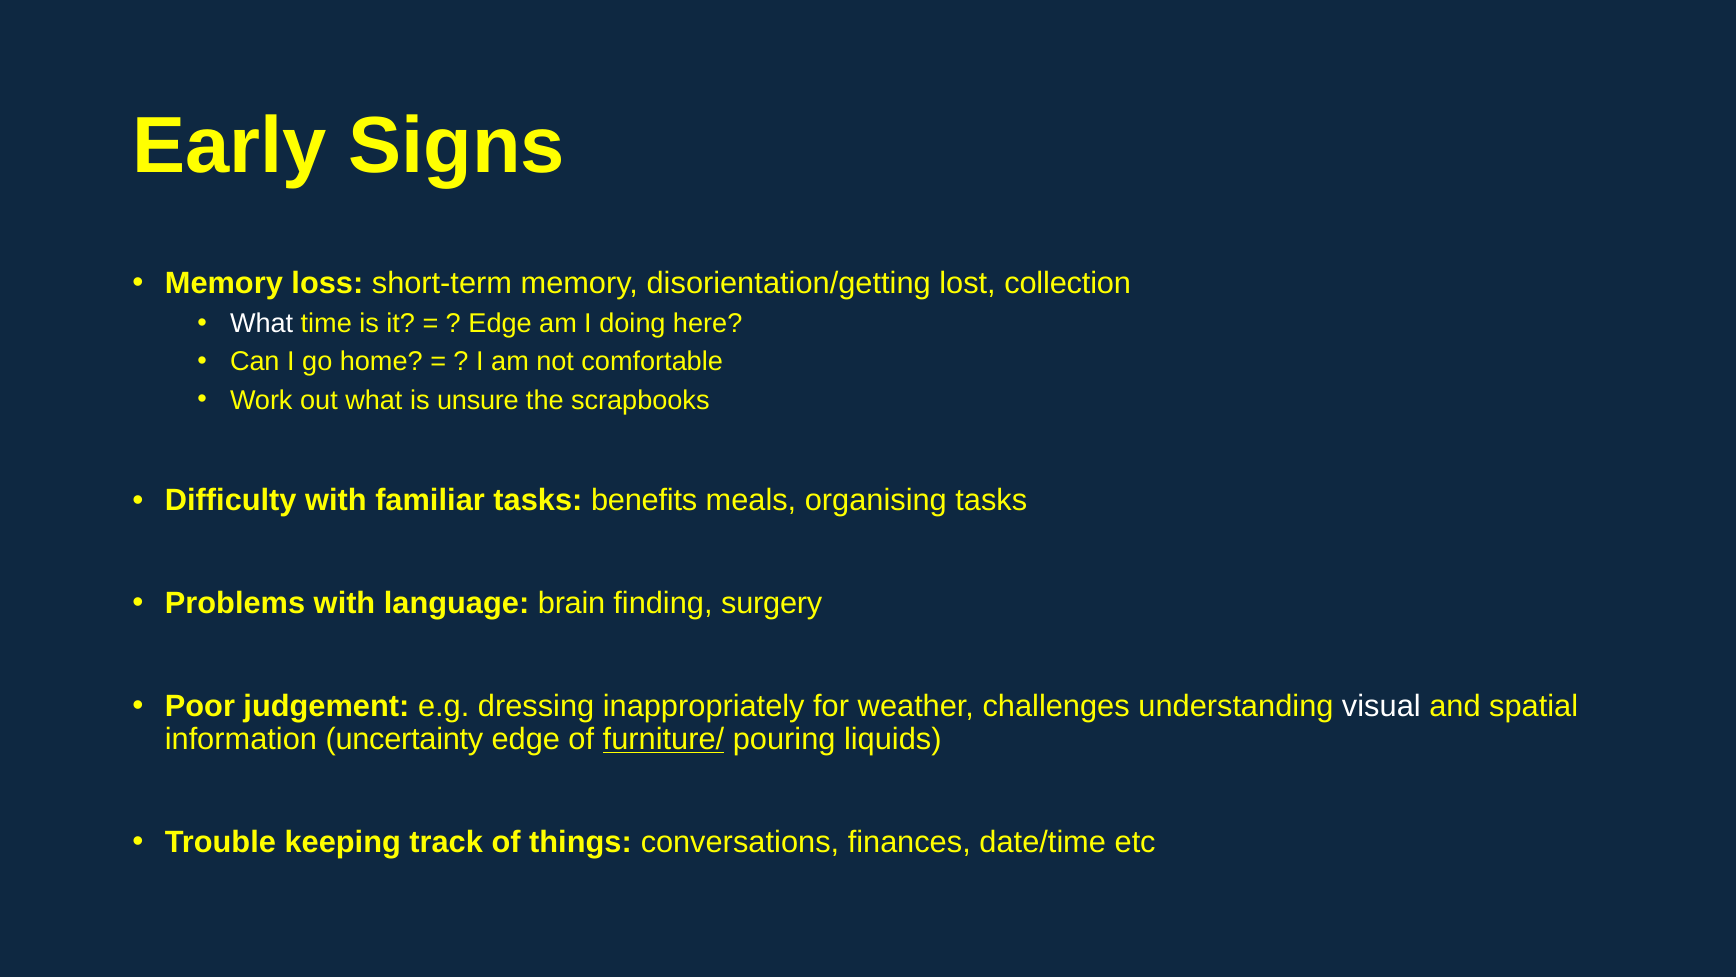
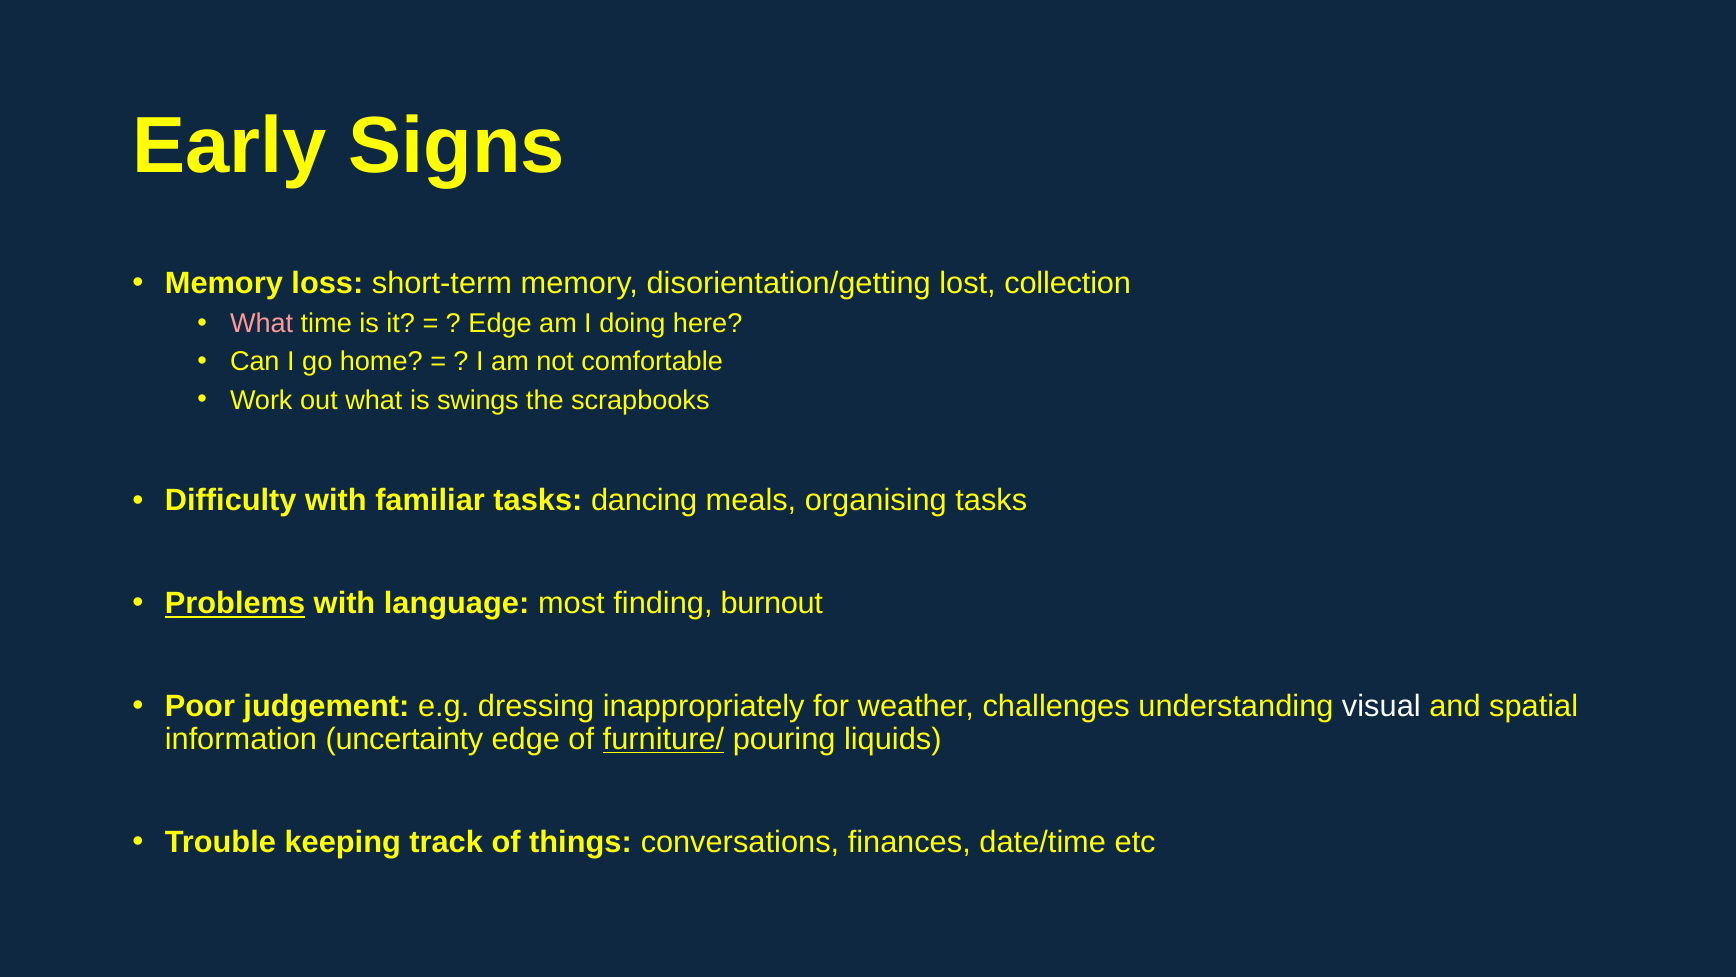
What colour: white -> pink (262, 323)
unsure: unsure -> swings (478, 400)
benefits: benefits -> dancing (644, 500)
Problems underline: none -> present (235, 603)
brain: brain -> most (571, 603)
surgery: surgery -> burnout (772, 603)
